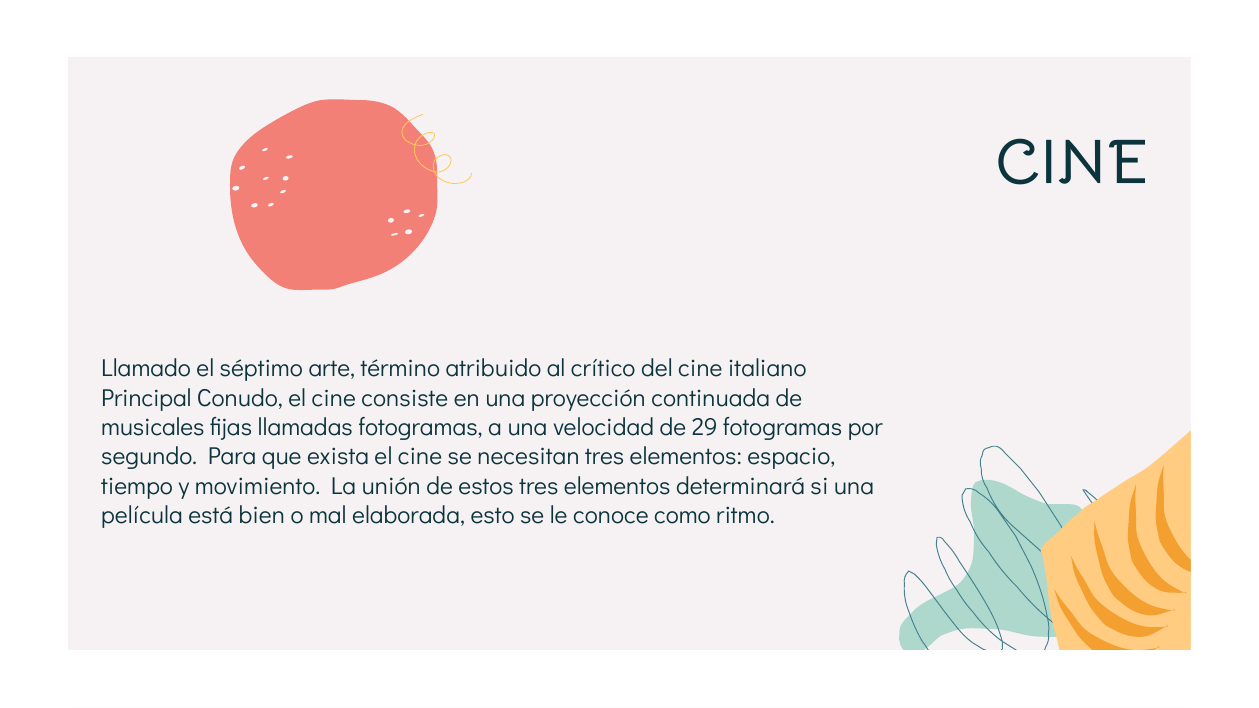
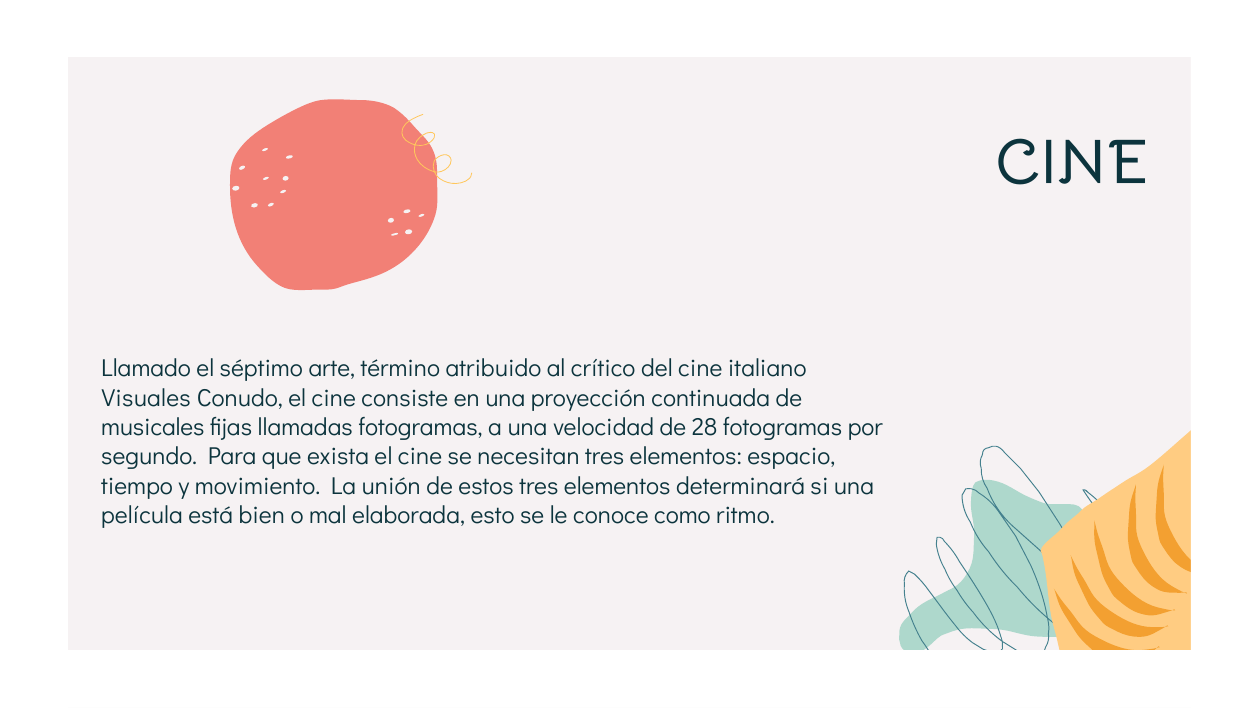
Principal: Principal -> Visuales (146, 398)
29: 29 -> 28 (705, 428)
